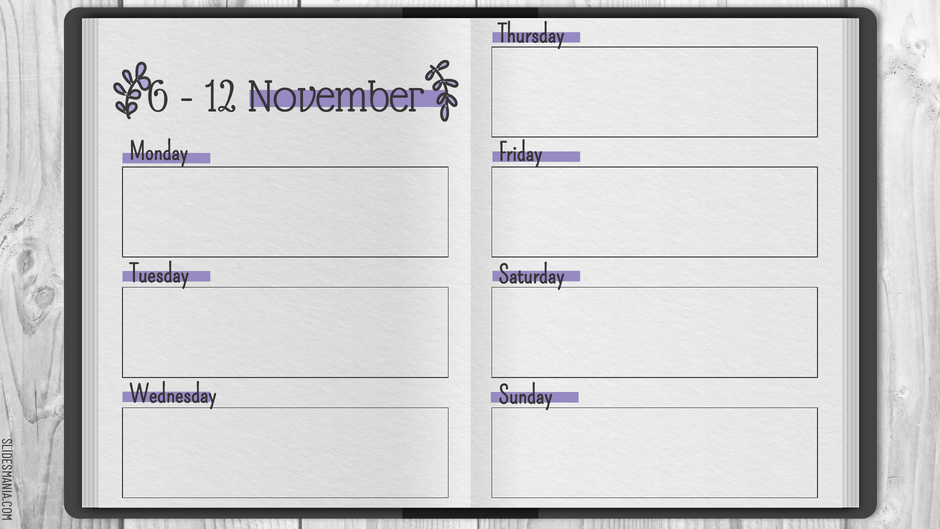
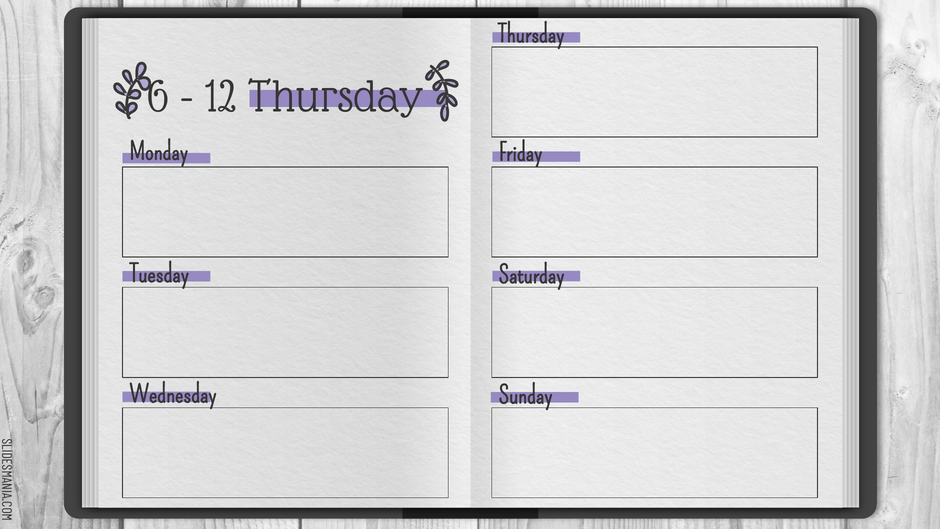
12 November: November -> Thursday (336, 96)
